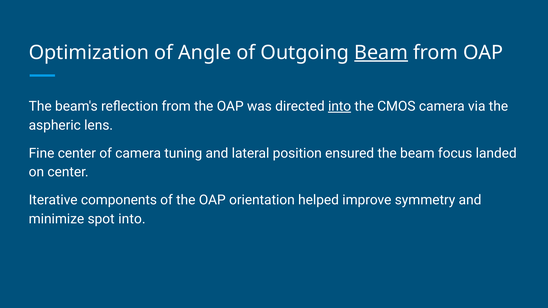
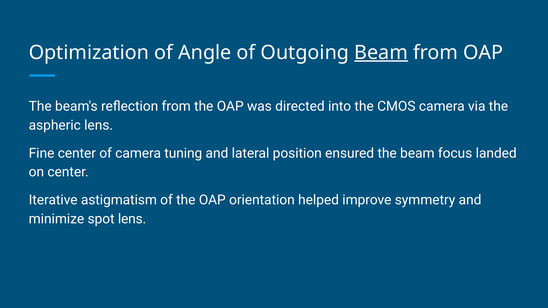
into underline: present -> none (340, 106)
components: components -> astigmatism (119, 200)
spot into: into -> lens (132, 219)
